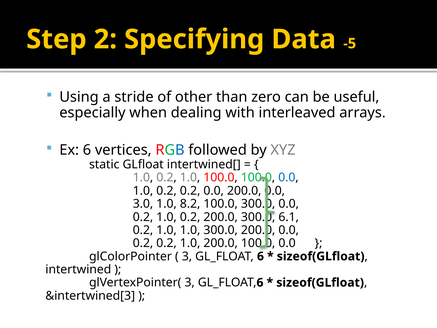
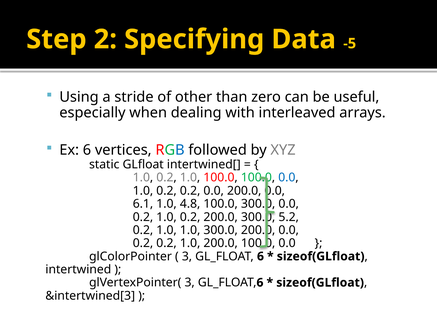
3.0: 3.0 -> 6.1 (143, 204)
8.2: 8.2 -> 4.8 (190, 204)
6.1: 6.1 -> 5.2 (289, 217)
